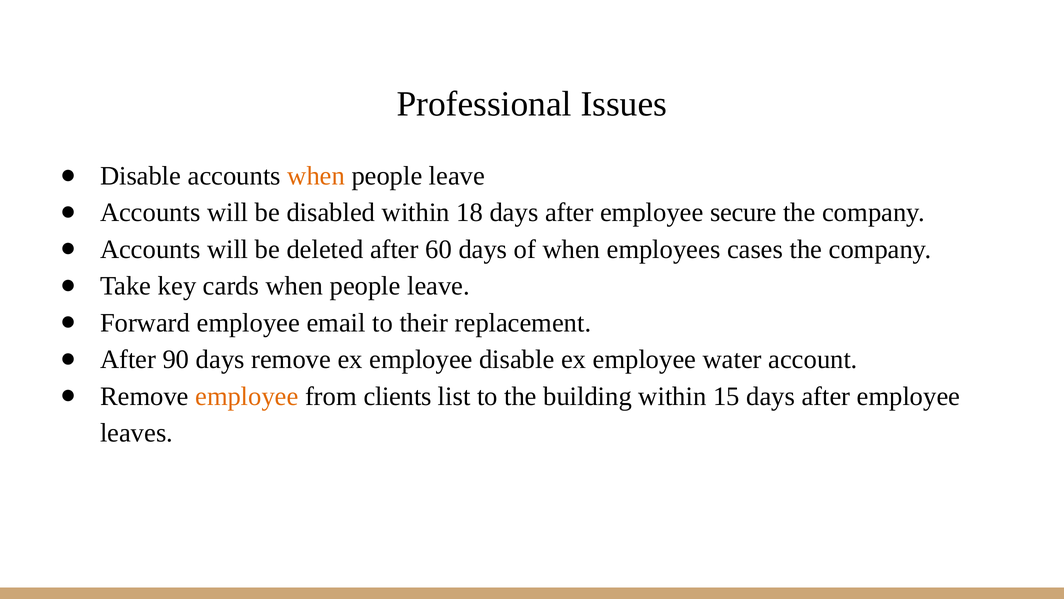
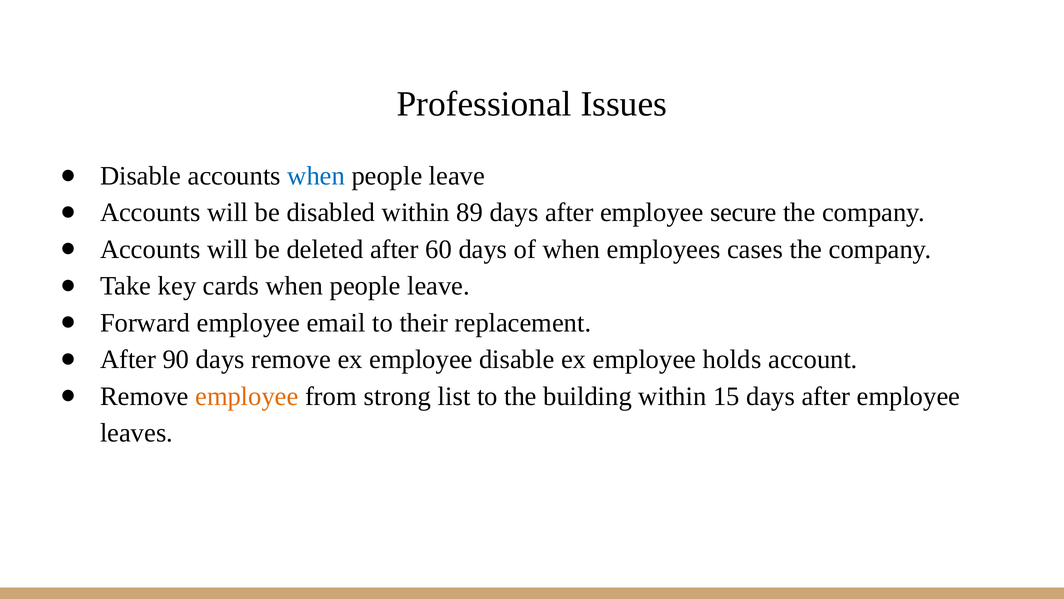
when colour: orange -> blue (316, 176)
18: 18 -> 89 (470, 212)
water: water -> holds (732, 359)
clients: clients -> strong (397, 396)
